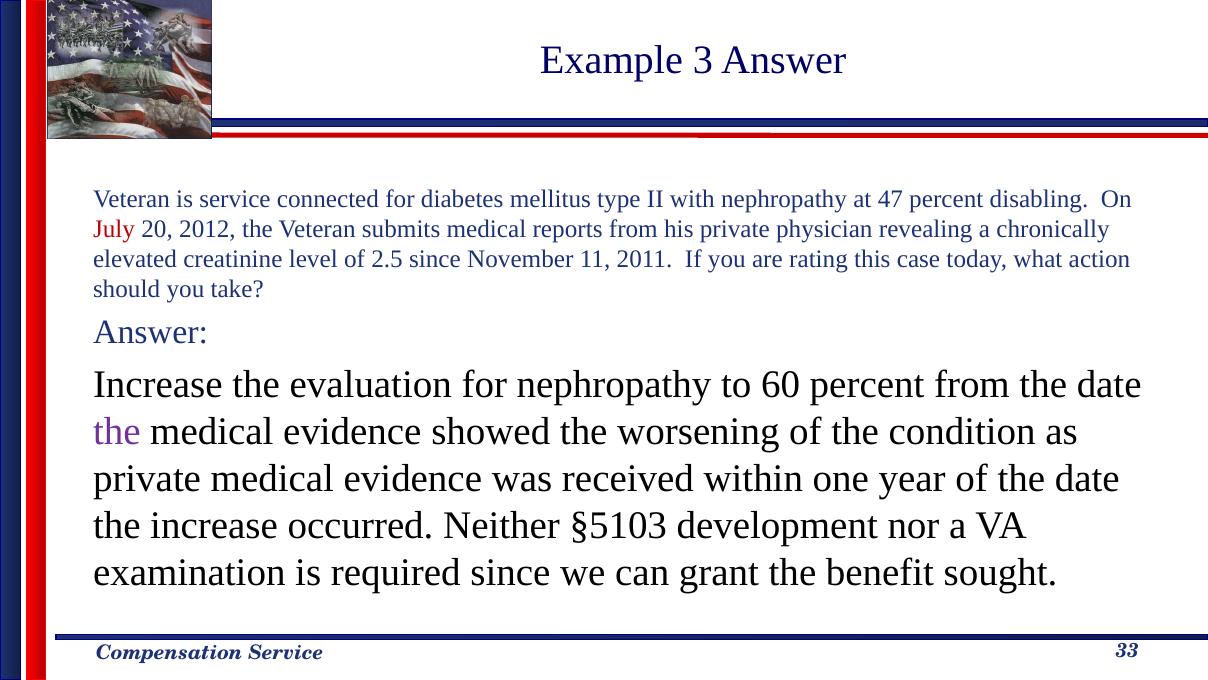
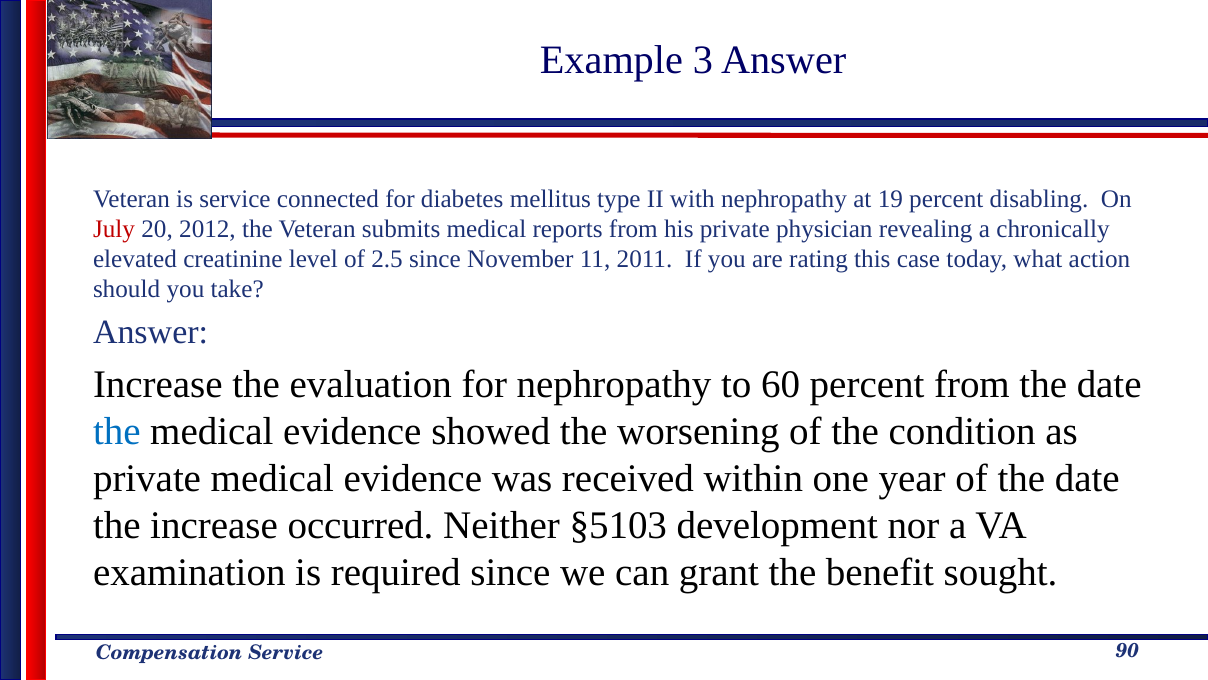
47: 47 -> 19 (890, 199)
the colour: purple -> blue (117, 432)
33: 33 -> 90 (1128, 650)
